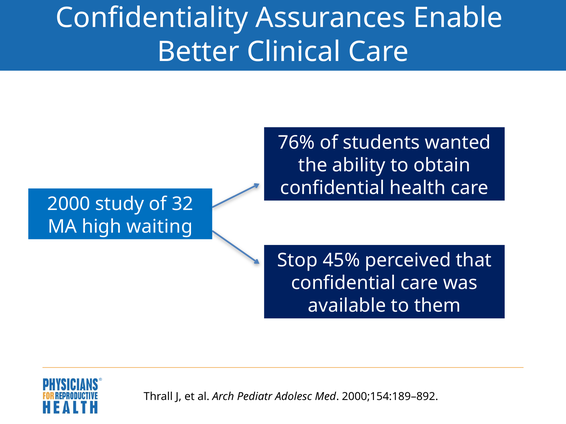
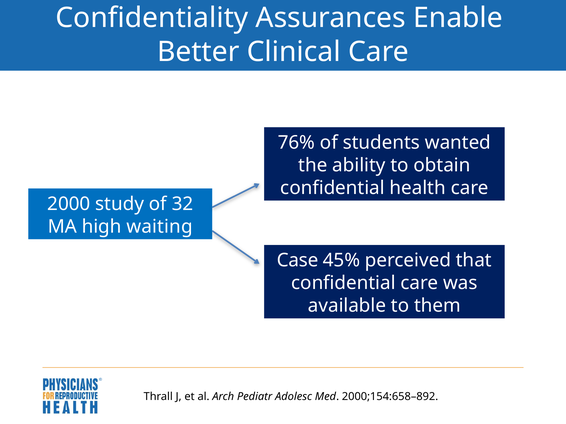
Stop: Stop -> Case (298, 261)
2000;154:189–892: 2000;154:189–892 -> 2000;154:658–892 (390, 397)
